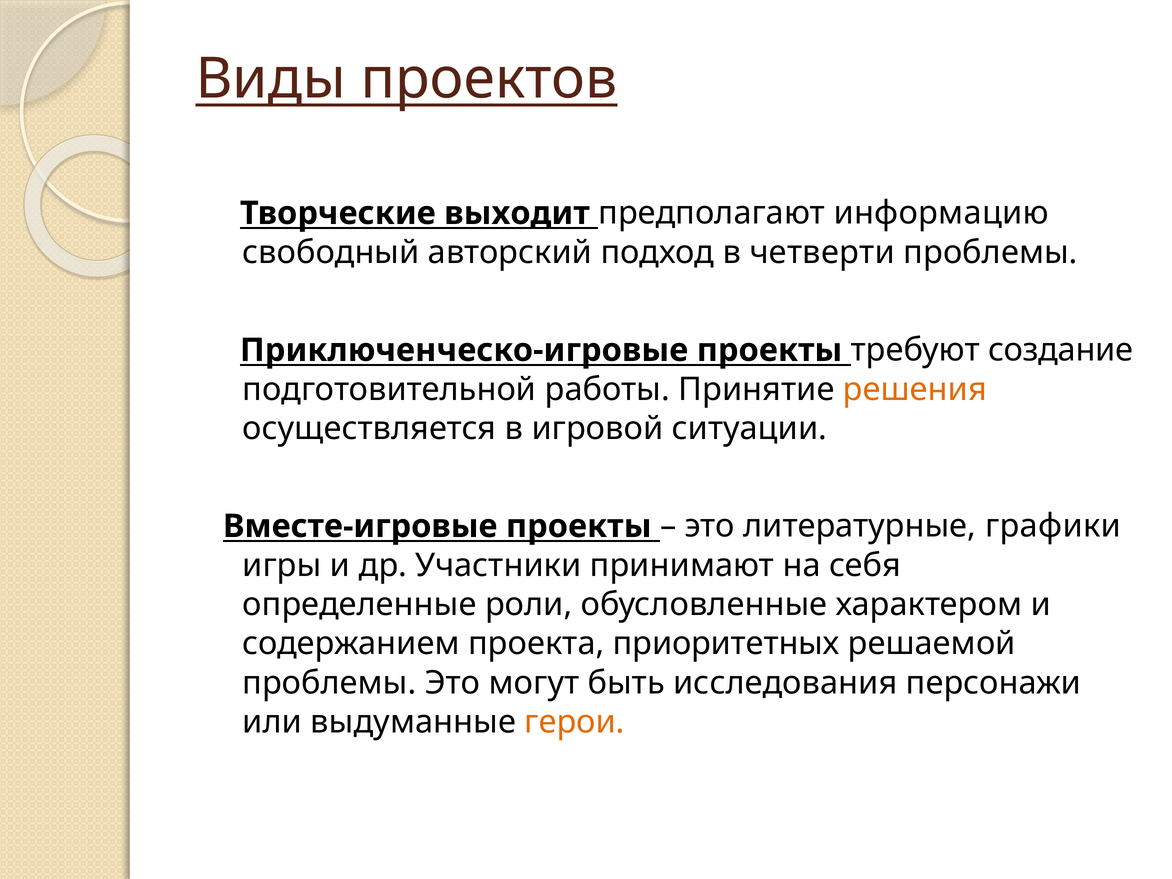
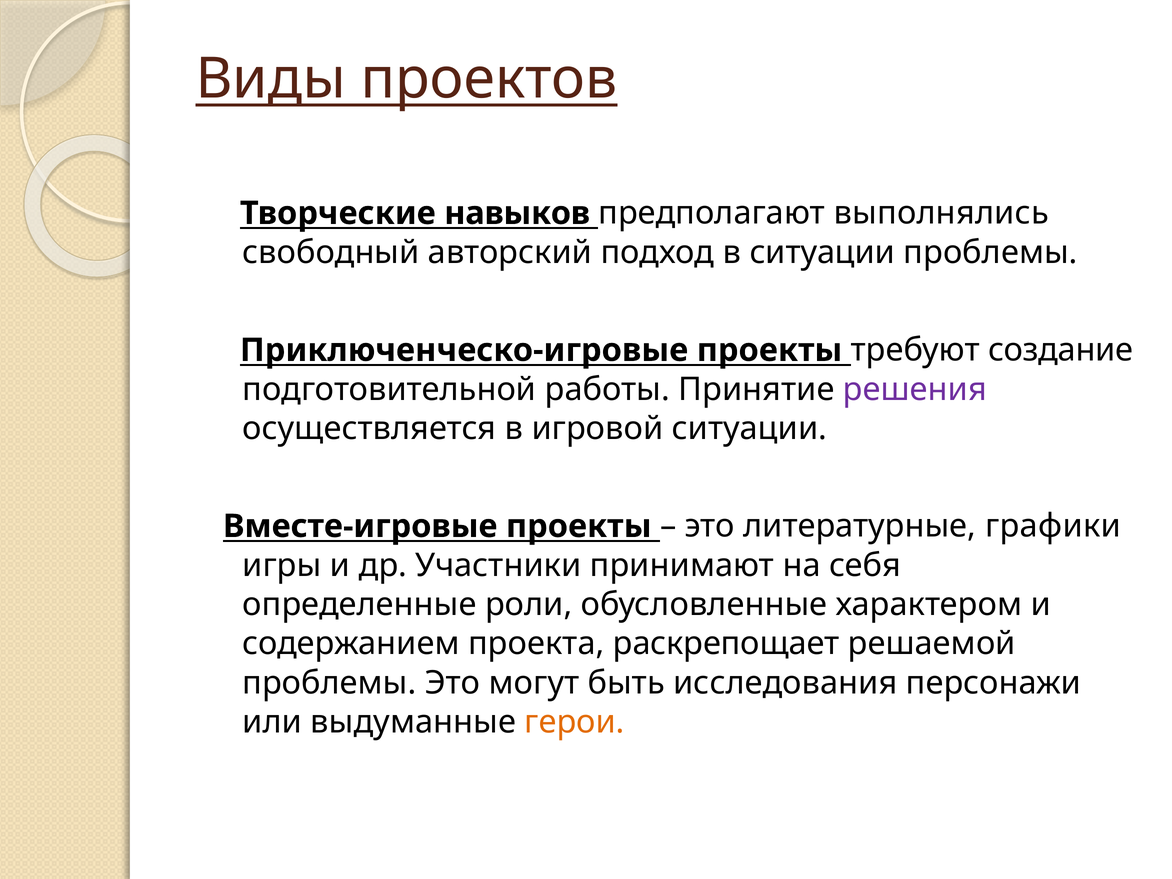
выходит: выходит -> навыков (517, 213)
информацию: информацию -> выполнялись (941, 213)
в четверти: четверти -> ситуации (822, 252)
решения colour: orange -> purple (915, 389)
приоритетных: приоритетных -> раскрепощает (726, 644)
